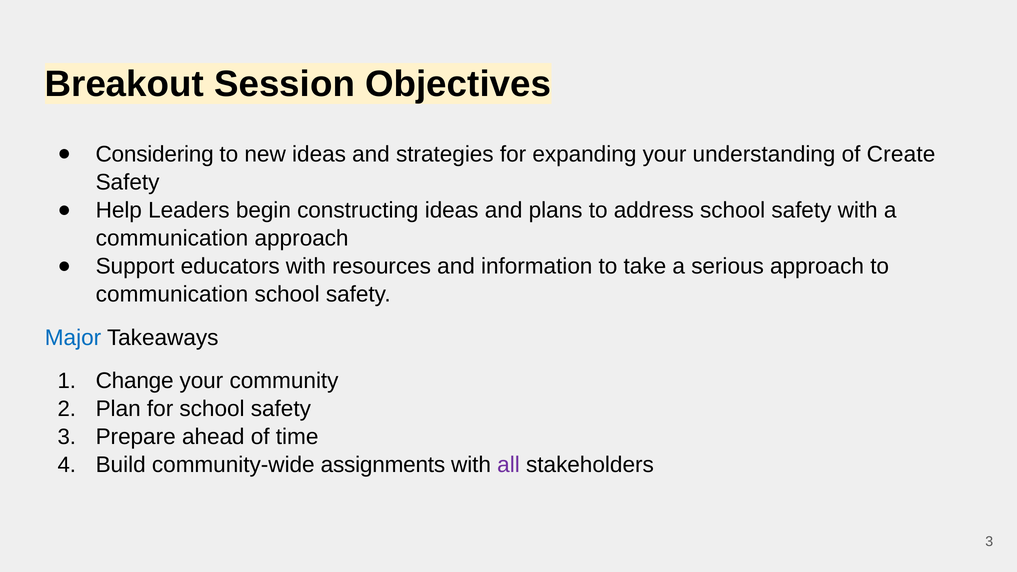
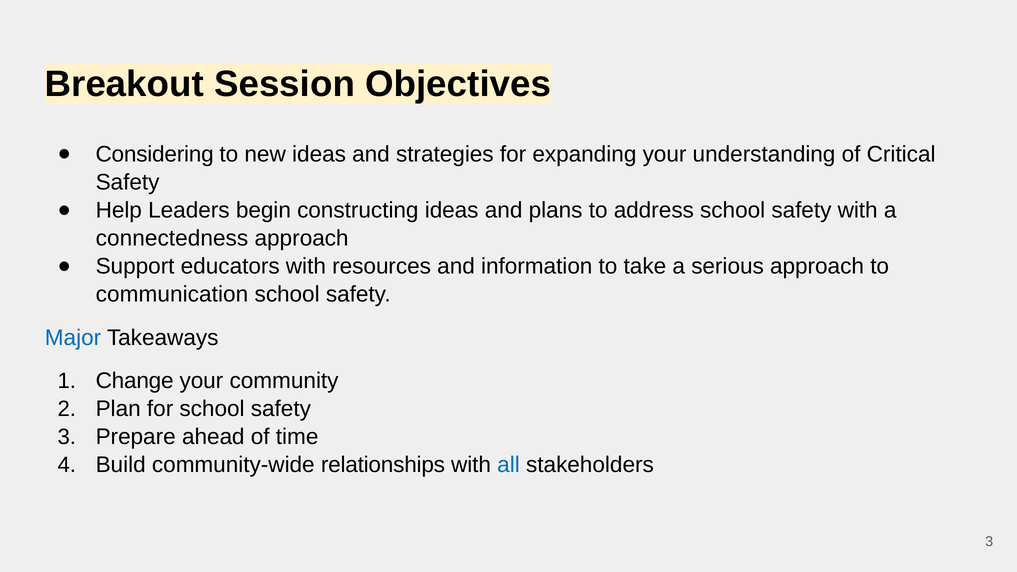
Create: Create -> Critical (901, 154)
communication: communication -> connectedness (172, 238)
assignments: assignments -> relationships (383, 465)
all colour: purple -> blue (509, 465)
